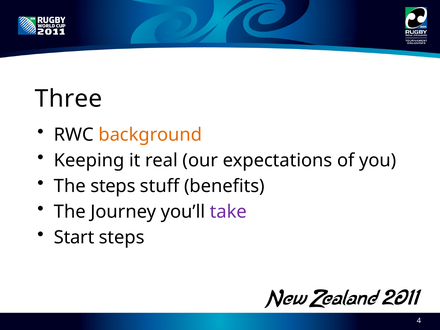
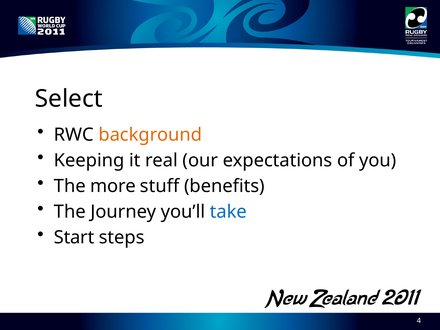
Three: Three -> Select (69, 99)
The steps: steps -> more (113, 186)
take colour: purple -> blue (228, 212)
